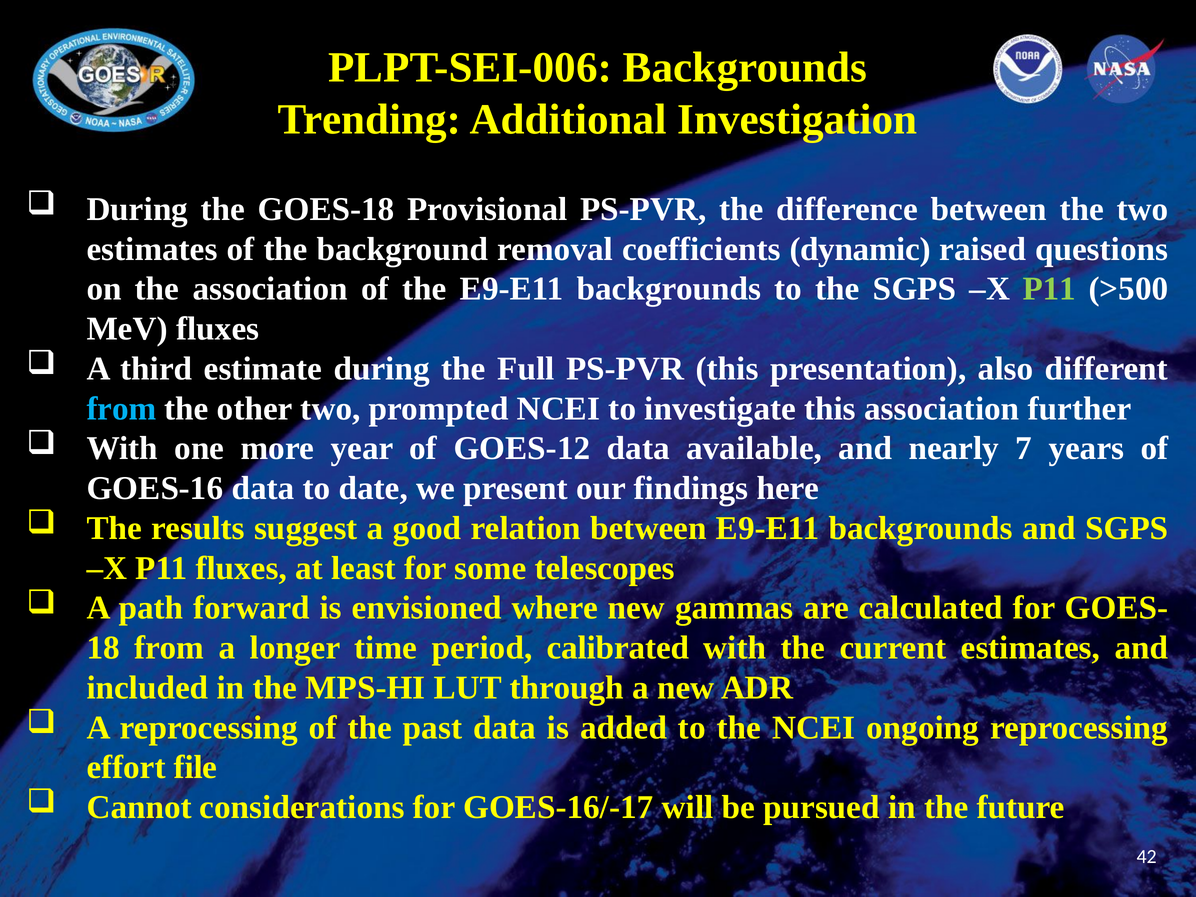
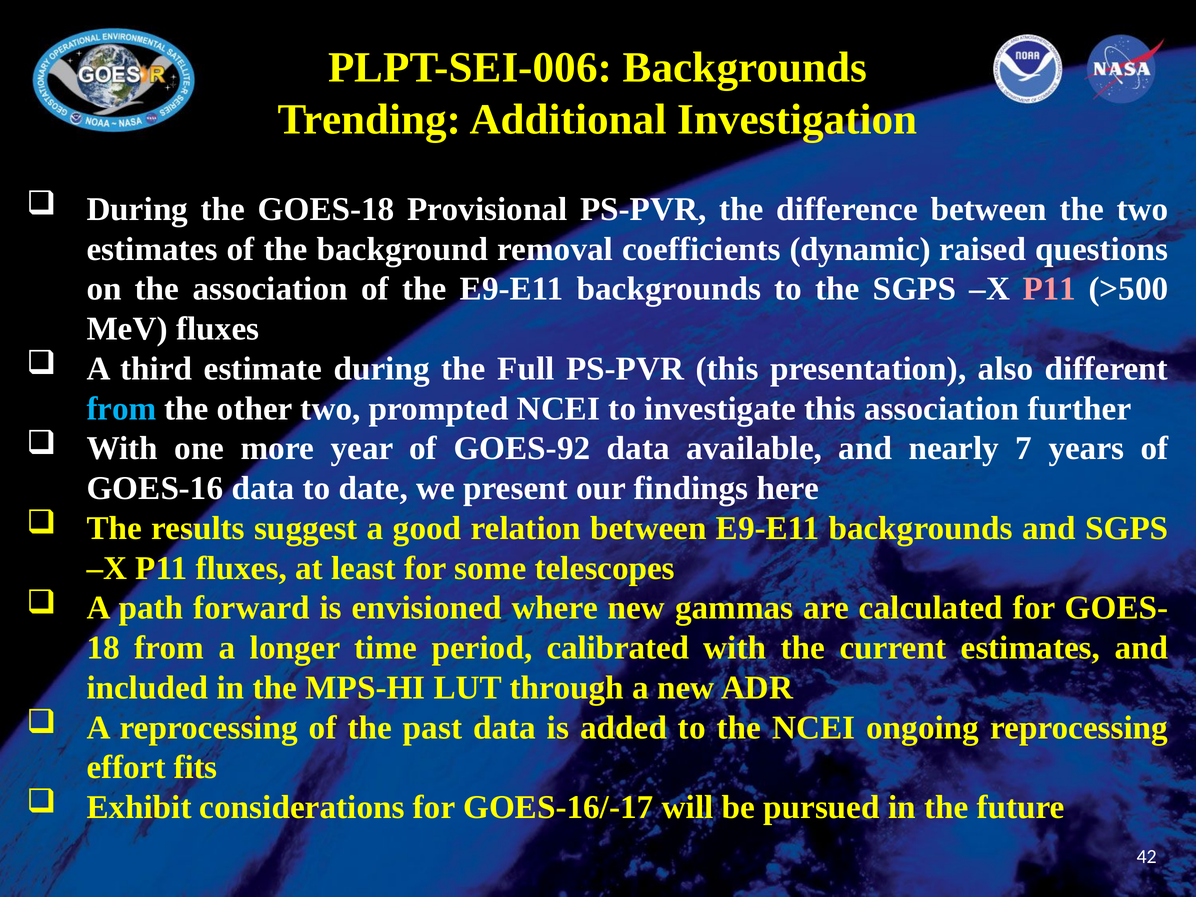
P11 colour: light green -> pink (1049, 289)
GOES-12: GOES-12 -> GOES-92 (522, 448)
file: file -> fits (196, 768)
Cannot: Cannot -> Exhibit (139, 807)
